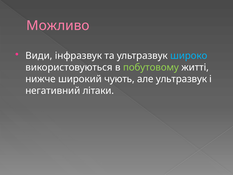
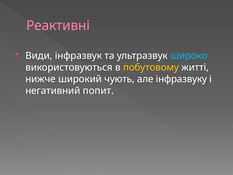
Можливо: Можливо -> Реактивні (58, 26)
побутовому colour: light green -> yellow (151, 67)
але ультразвук: ультразвук -> інфразвуку (181, 79)
літаки: літаки -> попит (98, 91)
